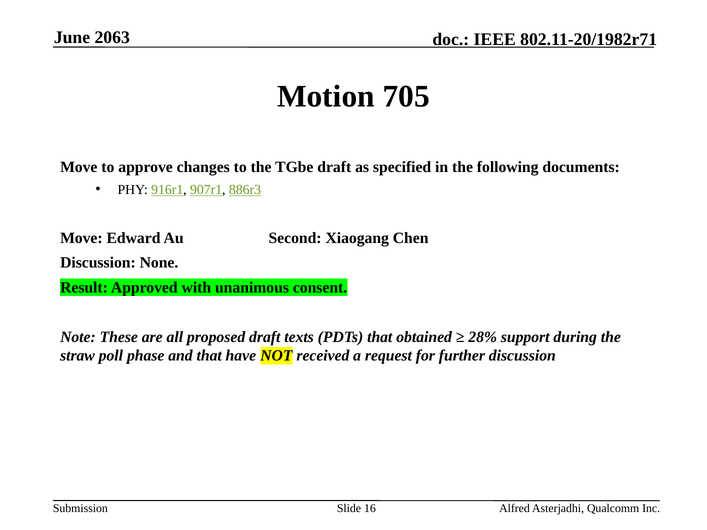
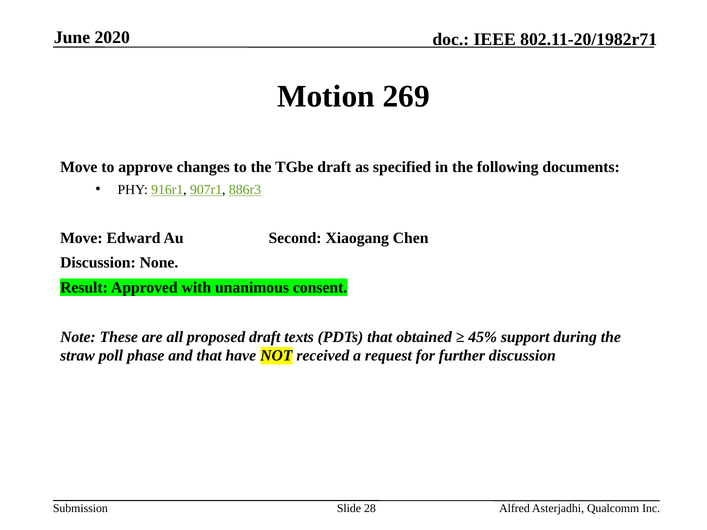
2063: 2063 -> 2020 (112, 37)
705: 705 -> 269 (406, 96)
28%: 28% -> 45% (483, 337)
16: 16 -> 28 (370, 509)
